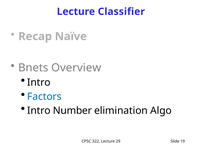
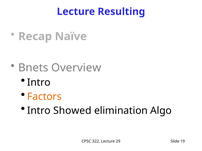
Classifier: Classifier -> Resulting (121, 12)
Factors colour: blue -> orange (44, 97)
Number: Number -> Showed (72, 111)
